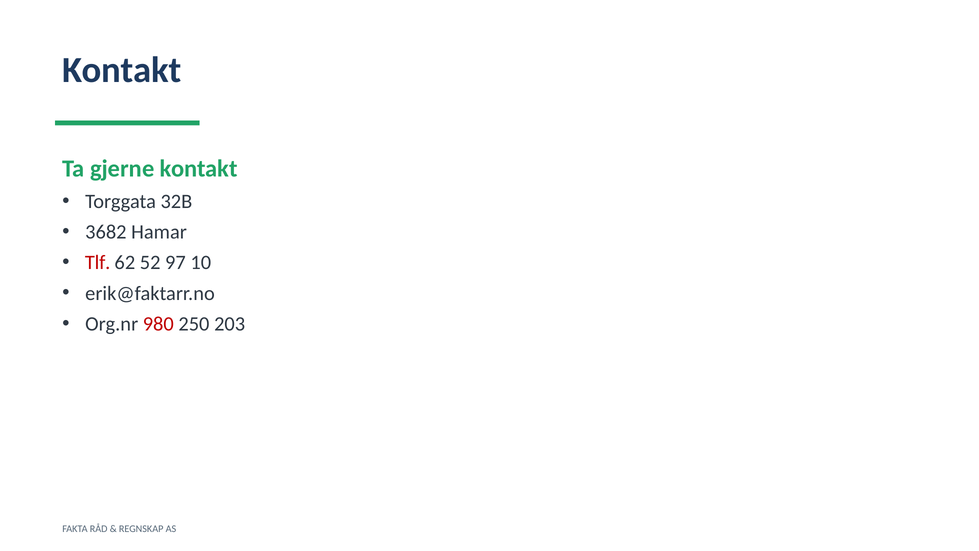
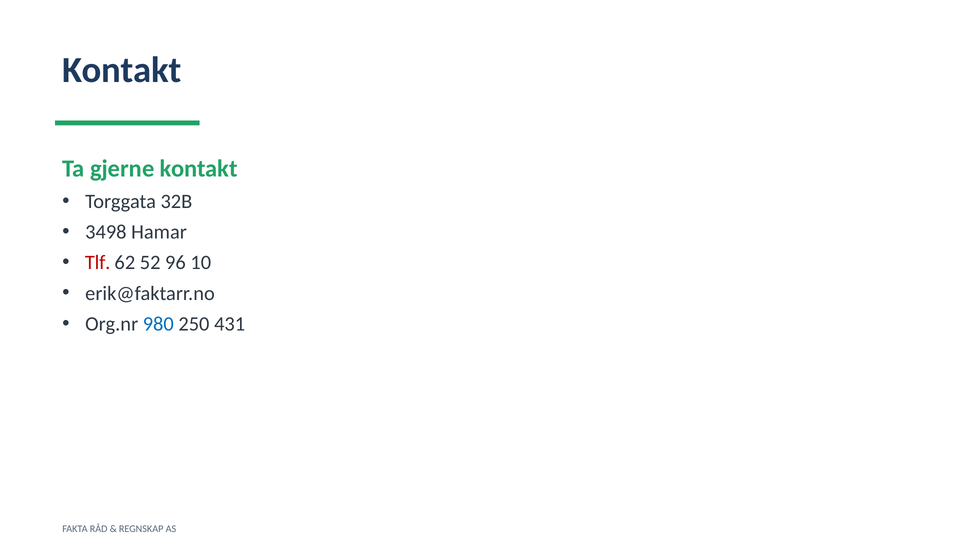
3682: 3682 -> 3498 (106, 232)
97: 97 -> 96 (175, 263)
980 colour: red -> blue (158, 324)
203: 203 -> 431 (230, 324)
